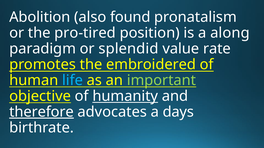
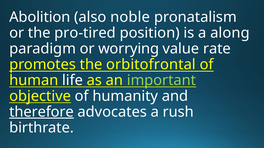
found: found -> noble (130, 17)
splendid: splendid -> worrying (129, 49)
embroidered: embroidered -> orbitofrontal (151, 65)
life colour: light blue -> white (73, 81)
humanity underline: present -> none (125, 96)
days: days -> rush (178, 112)
